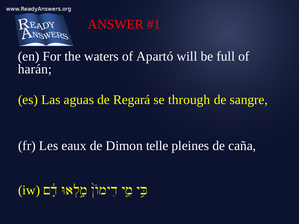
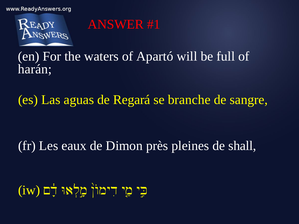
through: through -> branche (189, 100)
telle: telle -> près (157, 146)
caña: caña -> shall (242, 146)
